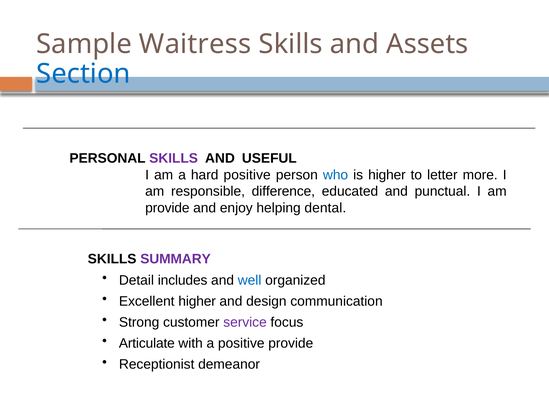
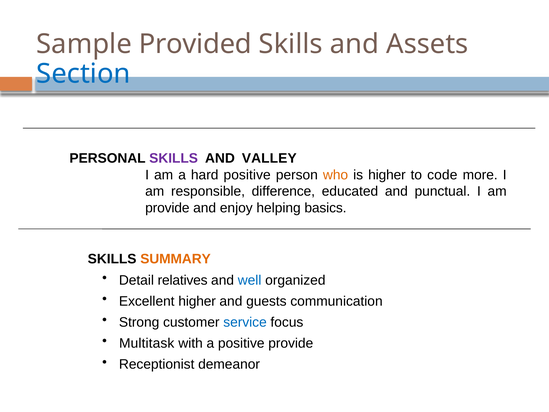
Waitress: Waitress -> Provided (195, 44)
USEFUL: USEFUL -> VALLEY (269, 158)
who colour: blue -> orange (336, 175)
letter: letter -> code (442, 175)
dental: dental -> basics (325, 208)
SUMMARY colour: purple -> orange (176, 259)
includes: includes -> relatives (183, 280)
design: design -> guests (266, 301)
service colour: purple -> blue (245, 322)
Articulate: Articulate -> Multitask (147, 343)
